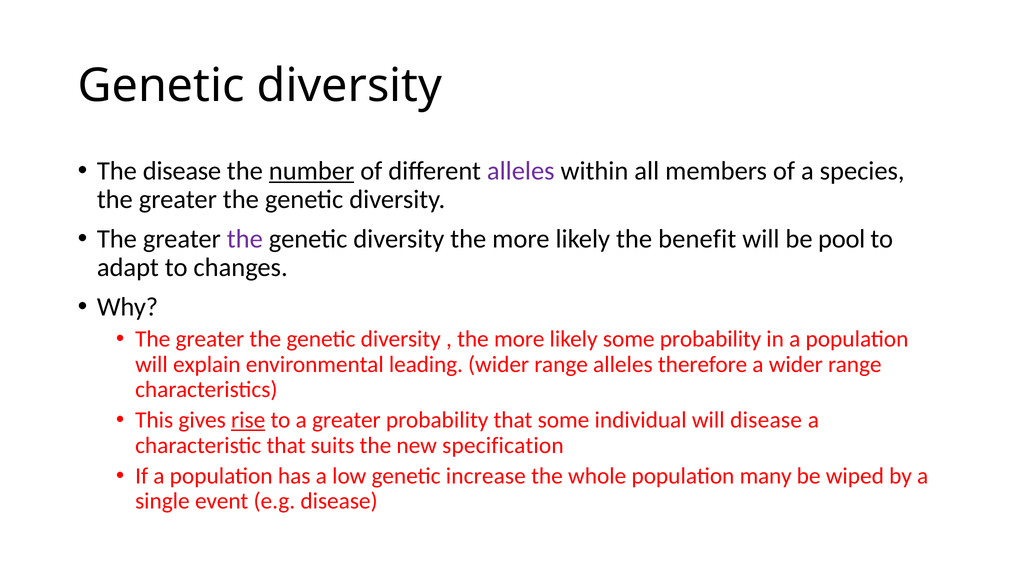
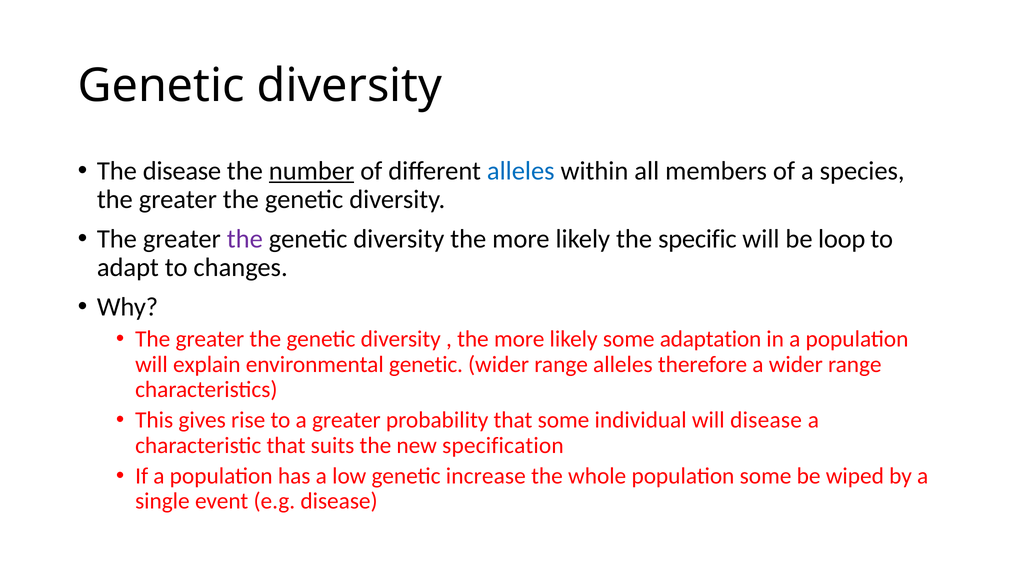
alleles colour: purple -> blue (521, 171)
benefit: benefit -> specific (697, 239)
pool: pool -> loop (842, 239)
some probability: probability -> adaptation (711, 339)
environmental leading: leading -> genetic (426, 364)
rise underline: present -> none (248, 420)
population many: many -> some (766, 476)
